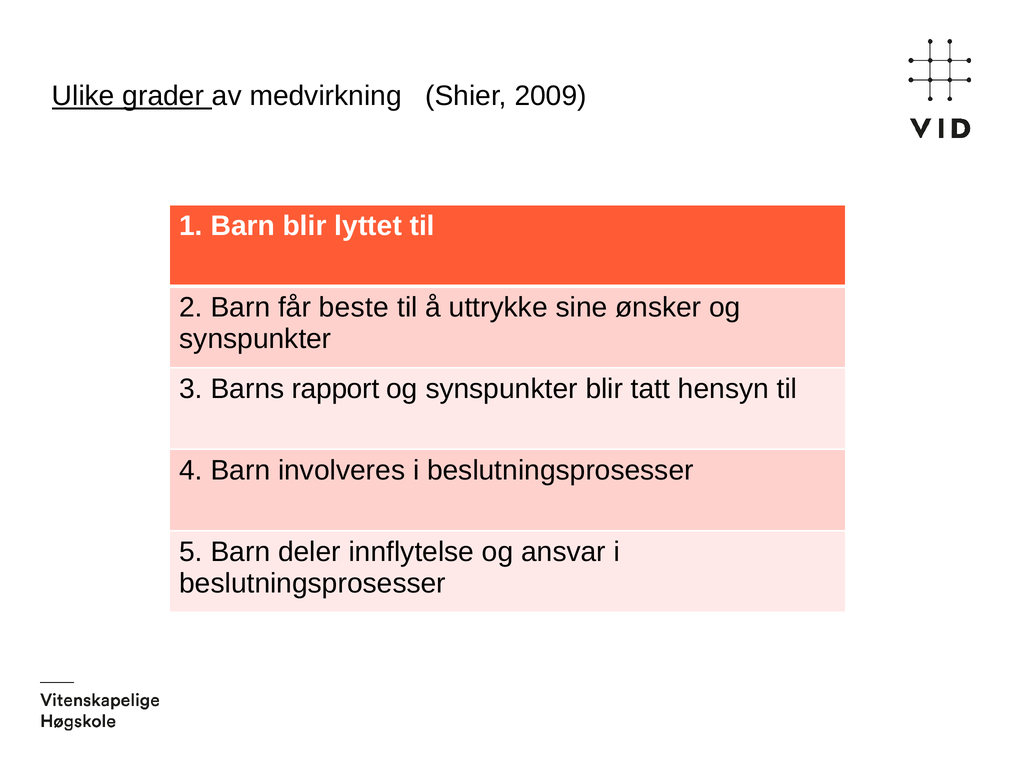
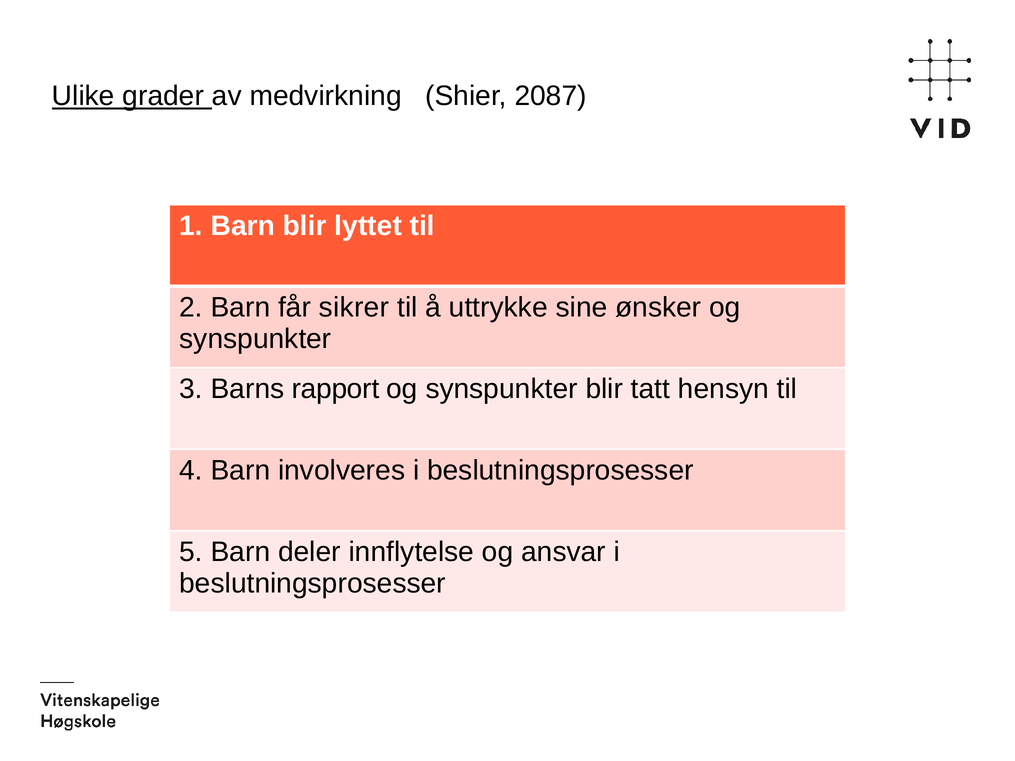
2009: 2009 -> 2087 (551, 96)
beste: beste -> sikrer (354, 308)
